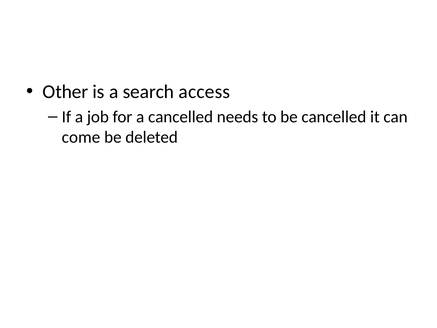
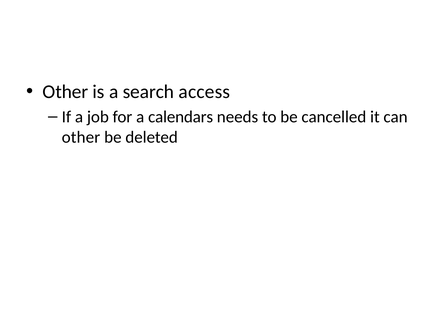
a cancelled: cancelled -> calendars (181, 117)
come: come -> other (81, 137)
